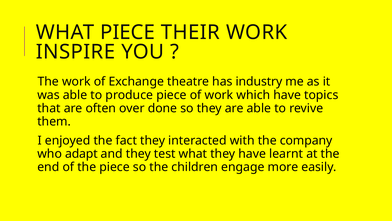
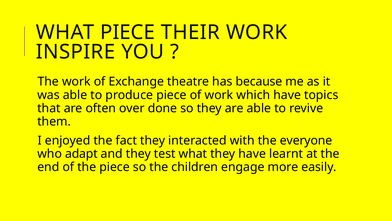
industry: industry -> because (259, 82)
company: company -> everyone (306, 140)
